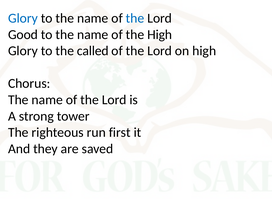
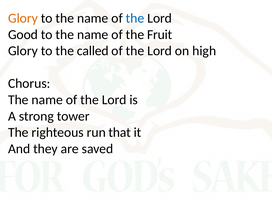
Glory colour: blue -> orange (23, 18)
the High: High -> Fruit (160, 35)
first: first -> that (120, 132)
